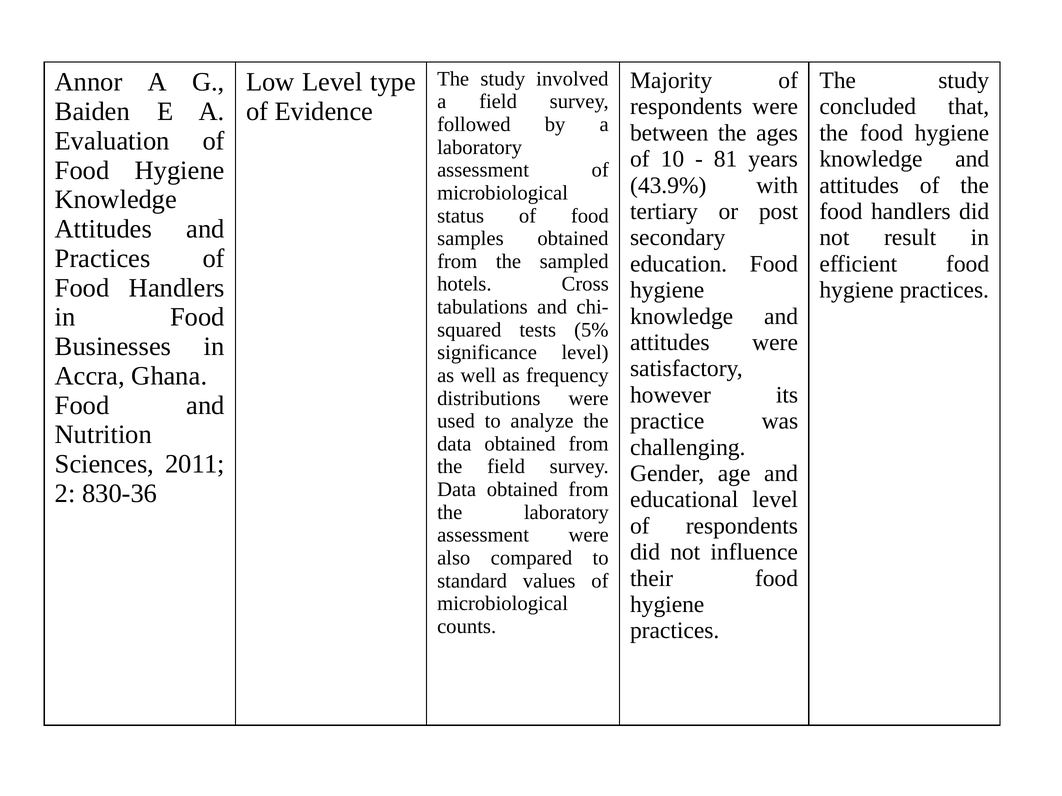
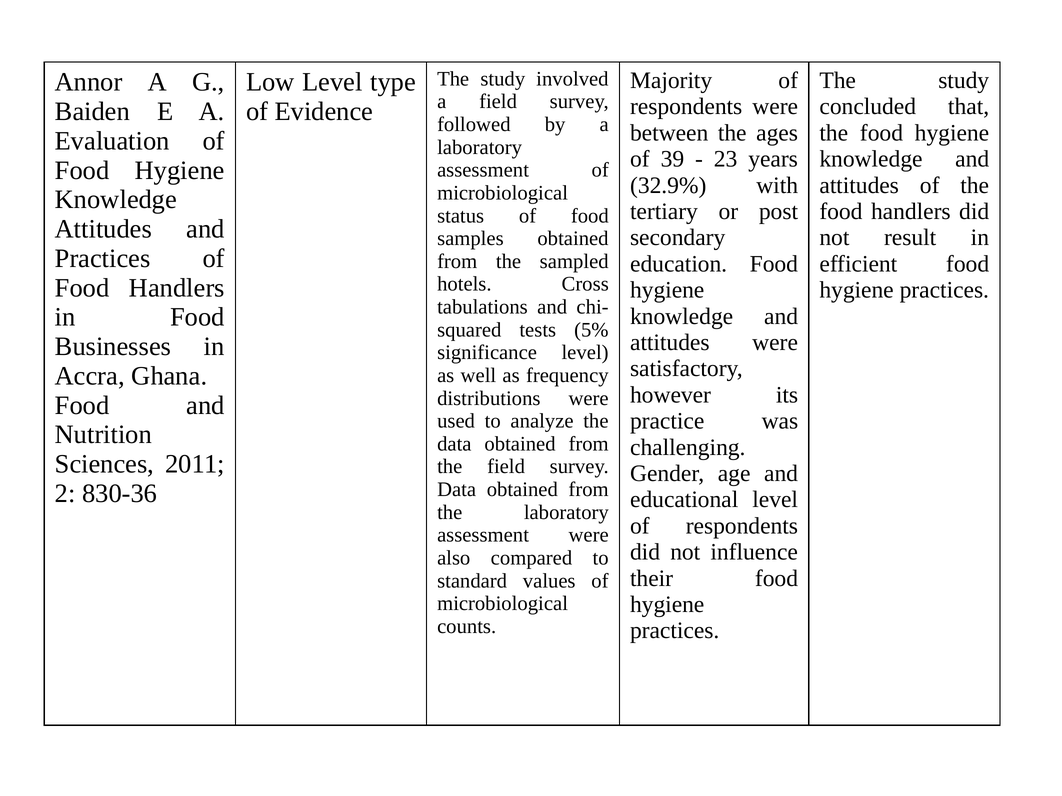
10: 10 -> 39 (672, 159)
81: 81 -> 23 (726, 159)
43.9%: 43.9% -> 32.9% (668, 185)
